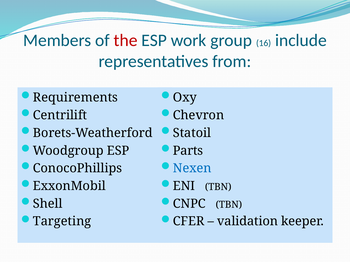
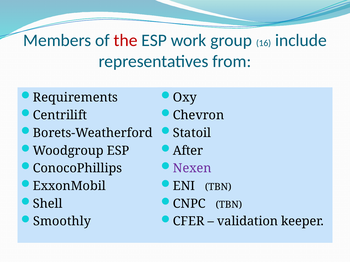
Parts: Parts -> After (188, 151)
Nexen colour: blue -> purple (192, 169)
Targeting: Targeting -> Smoothly (62, 222)
